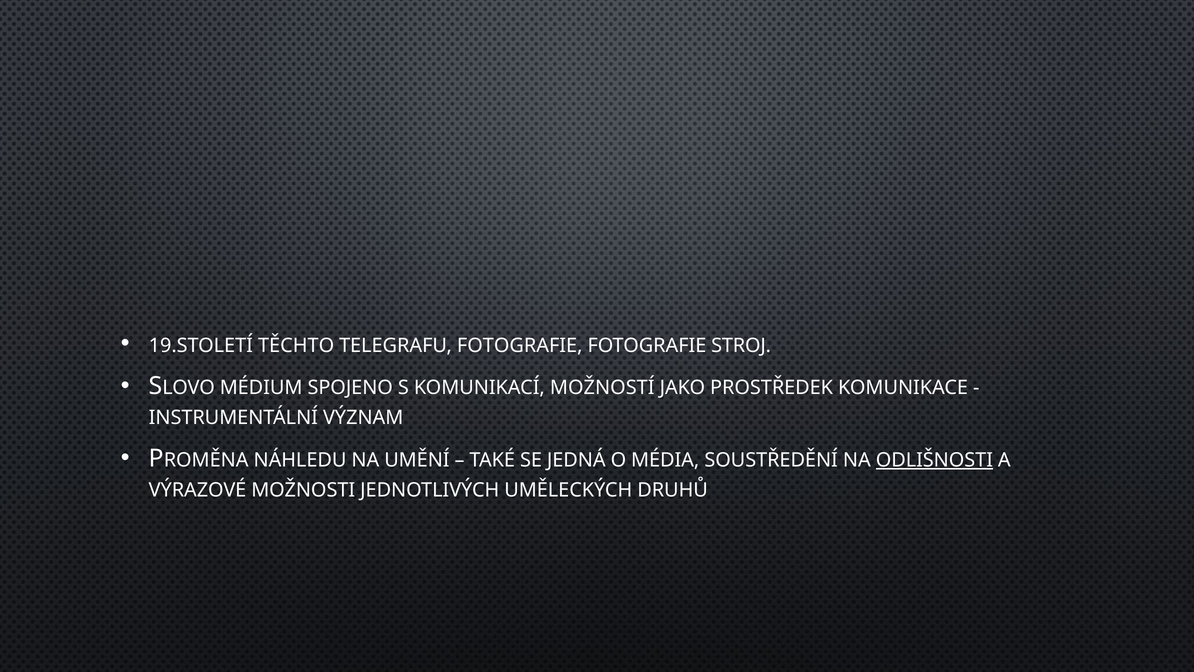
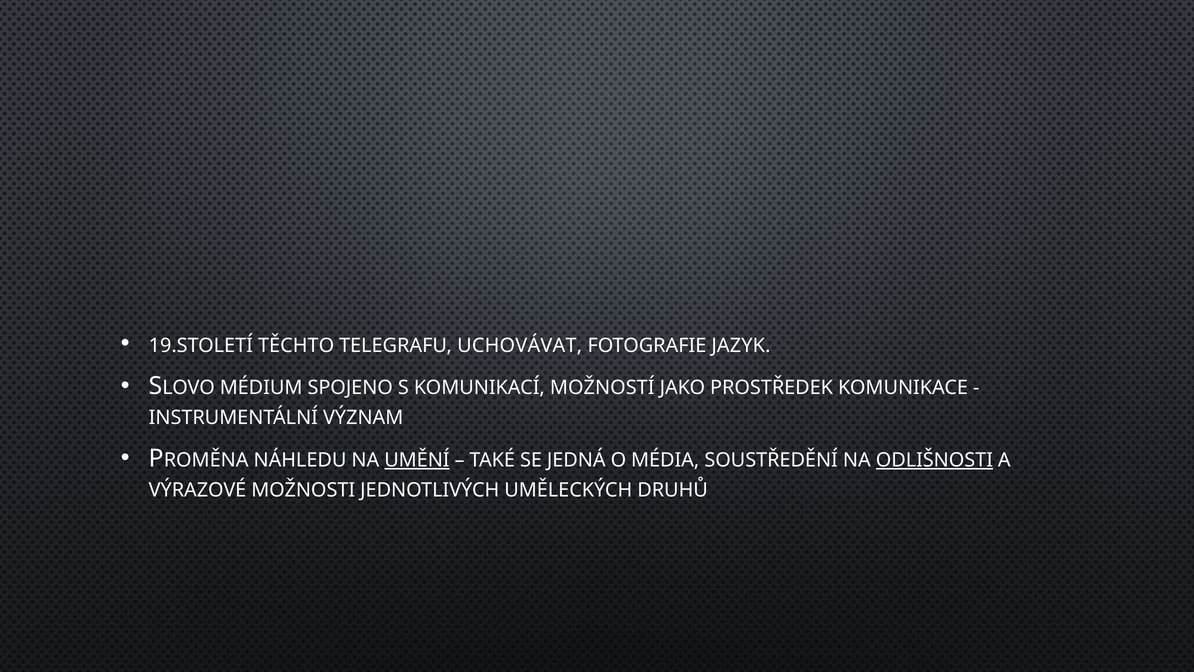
TELEGRAFU FOTOGRAFIE: FOTOGRAFIE -> UCHOVÁVAT (520, 345)
STROJ: STROJ -> JAZYK (741, 345)
UMĚNÍ underline: none -> present (417, 460)
